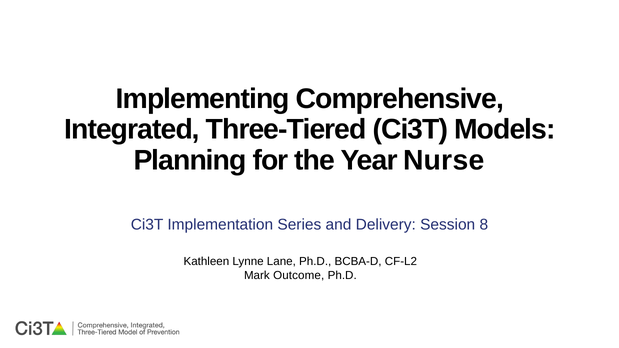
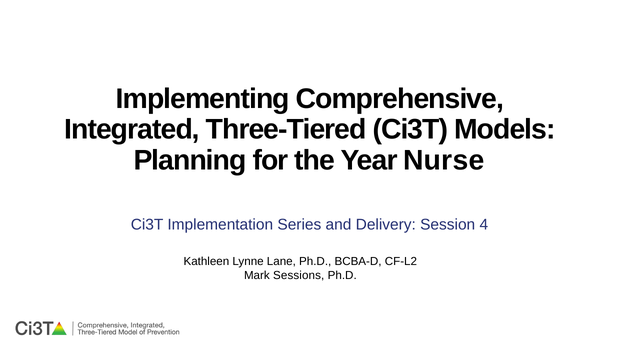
8: 8 -> 4 (484, 225)
Outcome: Outcome -> Sessions (299, 276)
